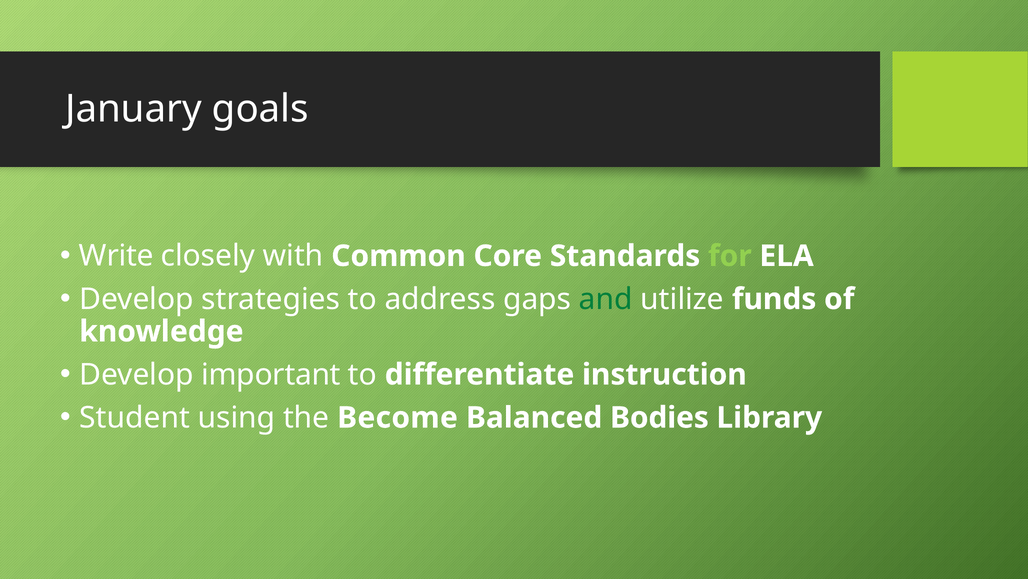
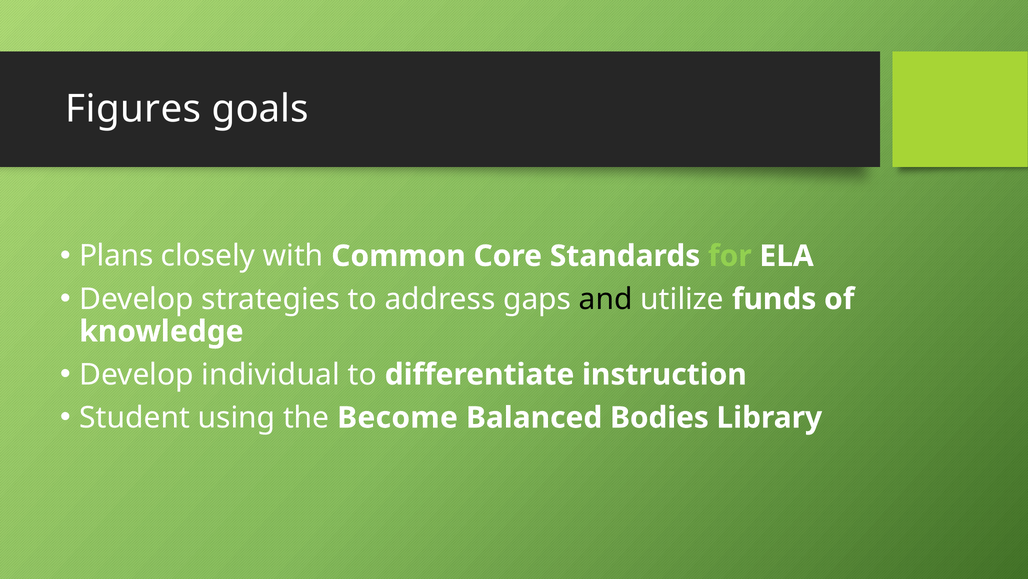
January: January -> Figures (133, 109)
Write: Write -> Plans (116, 256)
and colour: green -> black (606, 299)
important: important -> individual (271, 374)
